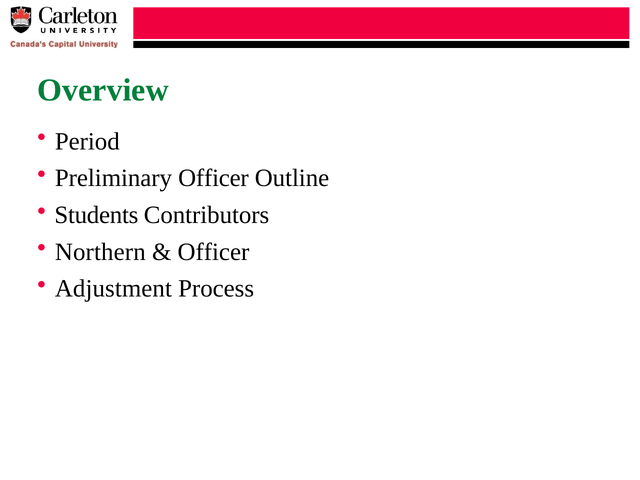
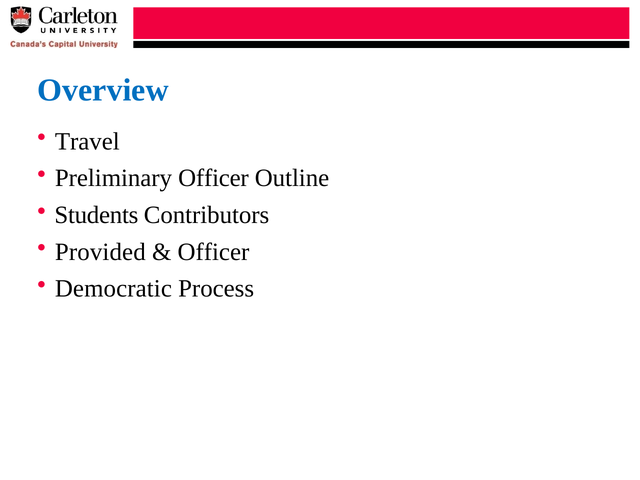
Overview colour: green -> blue (103, 90)
Period: Period -> Travel (87, 141)
Northern: Northern -> Provided (100, 252)
Adjustment: Adjustment -> Democratic (113, 289)
